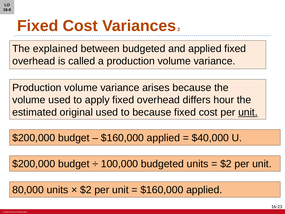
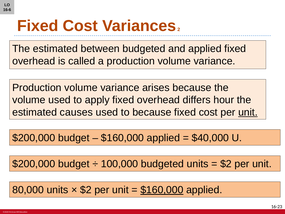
explained: explained -> estimated (55, 49)
original: original -> causes (76, 112)
$160,000 underline: none -> present (162, 190)
